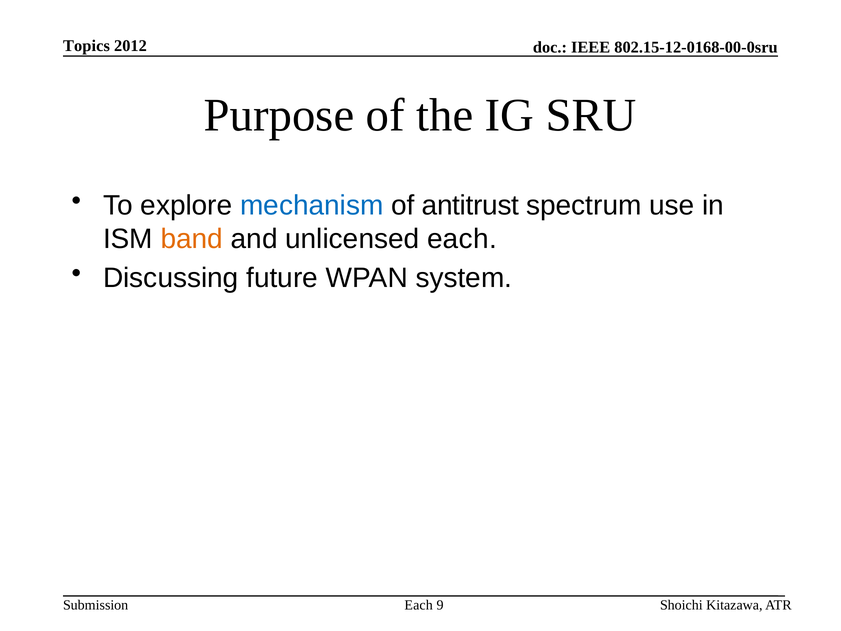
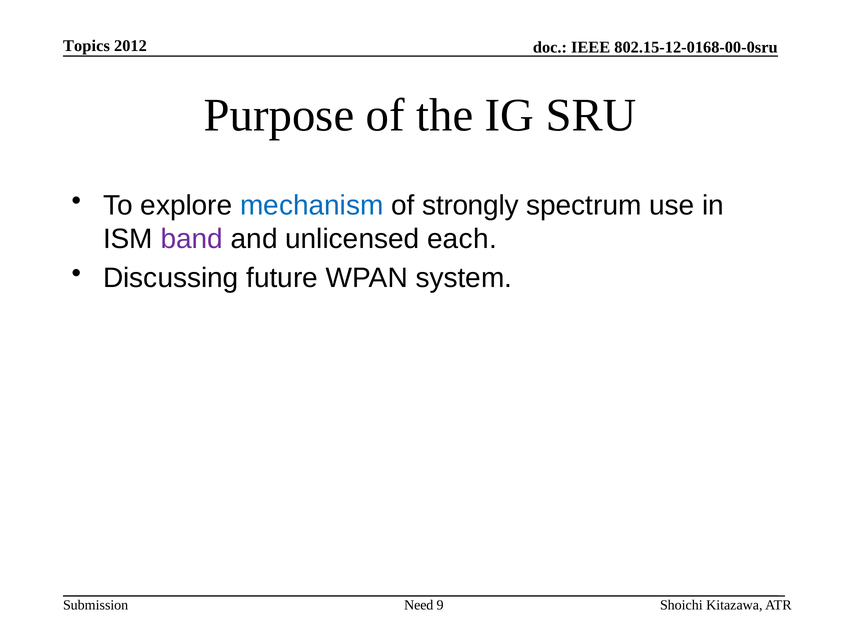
antitrust: antitrust -> strongly (470, 205)
band colour: orange -> purple (192, 239)
Each: Each -> Need (419, 605)
